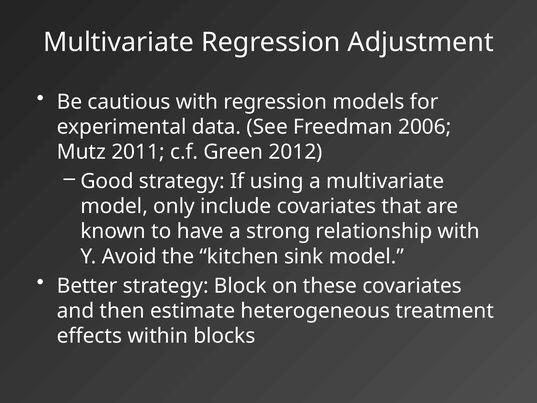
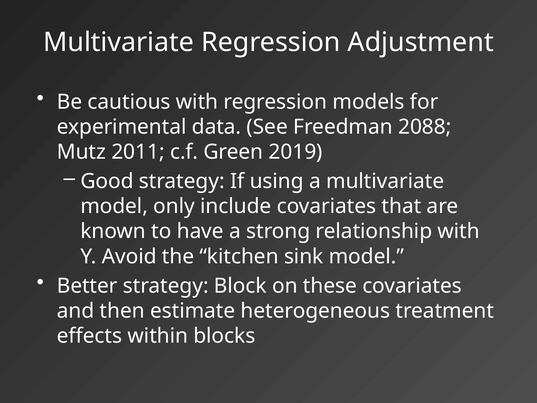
2006: 2006 -> 2088 (425, 127)
2012: 2012 -> 2019 (296, 152)
